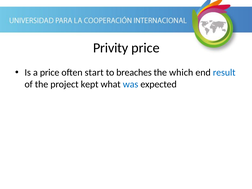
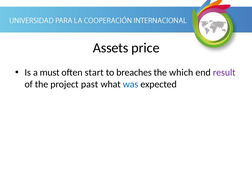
Privity: Privity -> Assets (111, 48)
a price: price -> must (50, 73)
result colour: blue -> purple (224, 73)
kept: kept -> past (90, 84)
